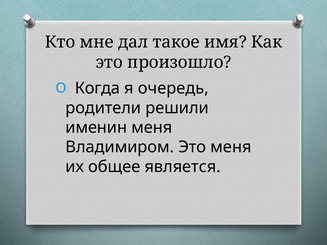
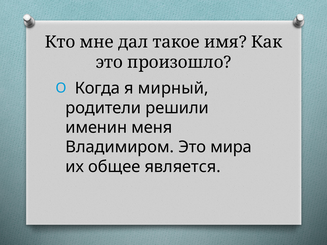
очередь: очередь -> мирный (173, 88)
Это меня: меня -> мира (231, 147)
